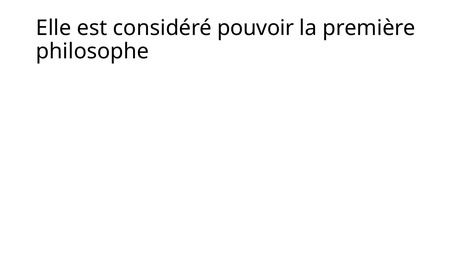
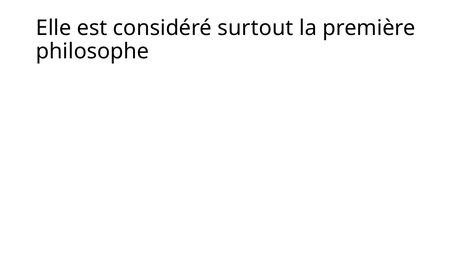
pouvoir: pouvoir -> surtout (255, 28)
